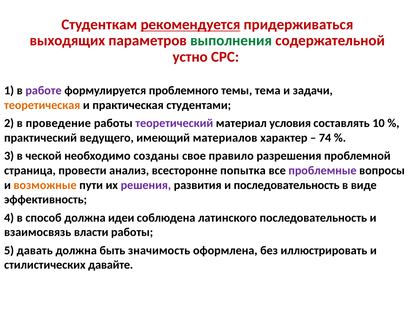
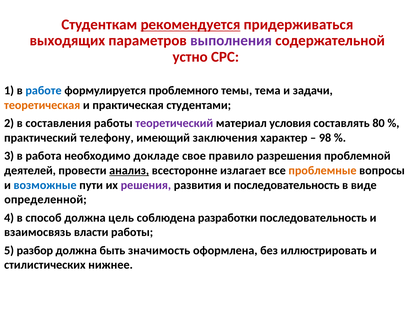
выполнения colour: green -> purple (231, 41)
работе colour: purple -> blue (44, 91)
проведение: проведение -> составления (58, 123)
10: 10 -> 80 (379, 123)
ведущего: ведущего -> телефону (107, 138)
материалов: материалов -> заключения (225, 138)
74: 74 -> 98 (325, 138)
ческой: ческой -> работа (44, 156)
созданы: созданы -> докладе (156, 156)
страница: страница -> деятелей (30, 171)
анализ underline: none -> present (129, 171)
попытка: попытка -> излагает (243, 171)
проблемные colour: purple -> orange (323, 171)
возможные colour: orange -> blue (45, 185)
эффективность: эффективность -> определенной (45, 200)
идеи: идеи -> цель (121, 218)
латинского: латинского -> разработки (228, 218)
давать: давать -> разбор (35, 251)
давайте: давайте -> нижнее (111, 265)
